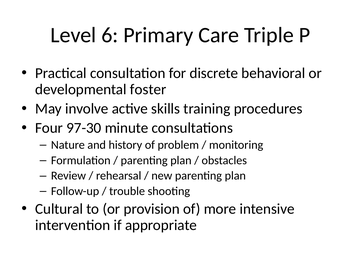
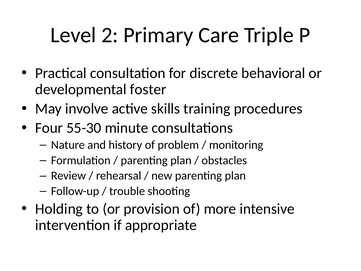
6: 6 -> 2 (110, 35)
97-30: 97-30 -> 55-30 (84, 128)
Cultural: Cultural -> Holding (59, 209)
